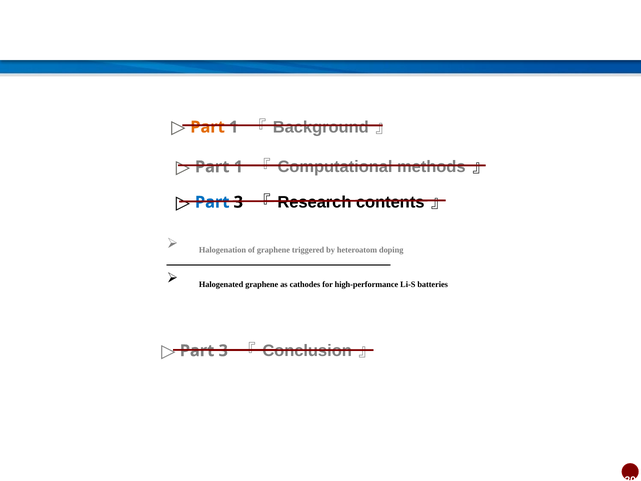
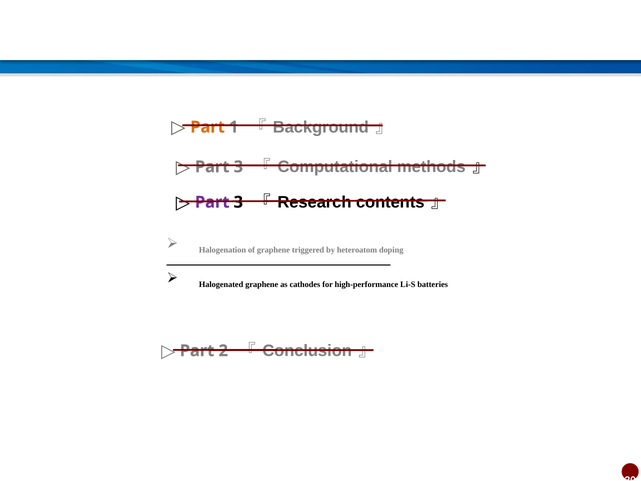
1: 1 -> 3 (238, 167)
Part colour: blue -> purple (212, 202)
3: 3 -> 2 (223, 351)
